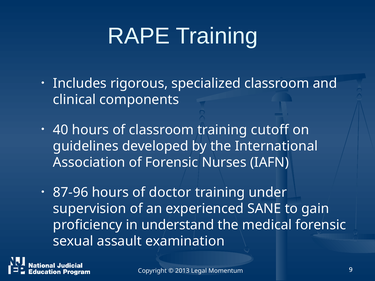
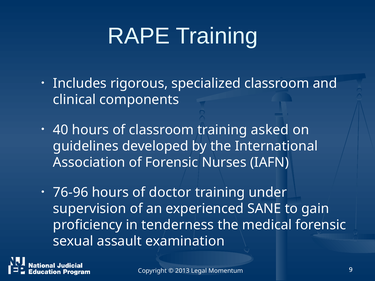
cutoff: cutoff -> asked (270, 130)
87-96: 87-96 -> 76-96 (71, 193)
understand: understand -> tenderness (178, 225)
